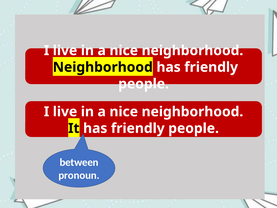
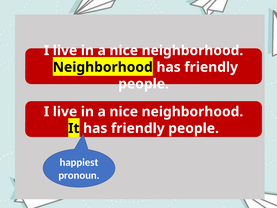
between: between -> happiest (79, 162)
